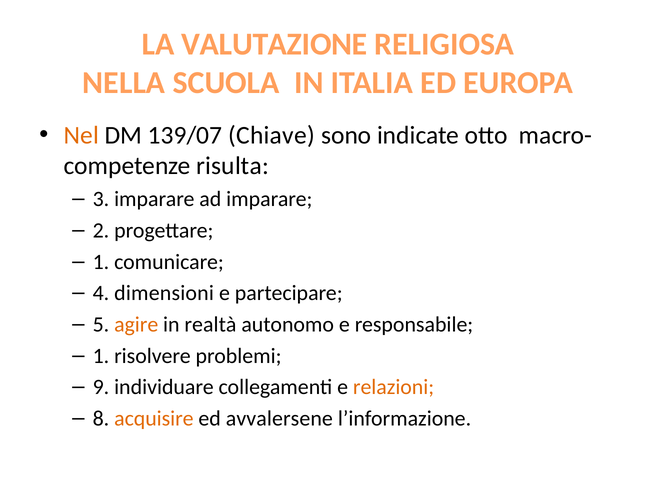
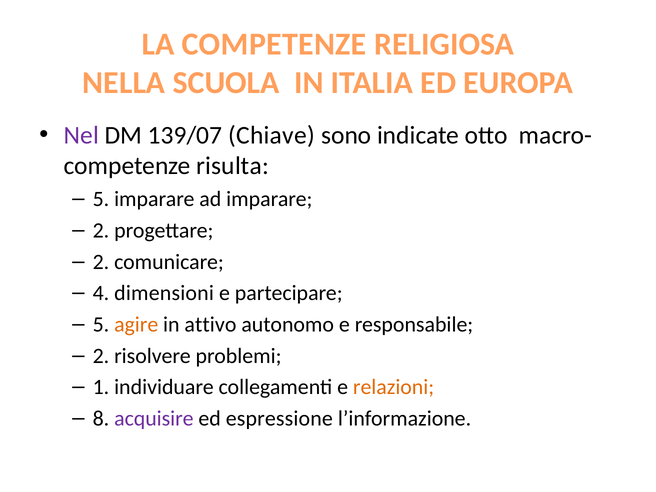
LA VALUTAZIONE: VALUTAZIONE -> COMPETENZE (274, 44)
Nel colour: orange -> purple (81, 135)
3: 3 -> 5 (101, 199)
1: 1 -> 2 (101, 262)
realtà: realtà -> attivo (210, 325)
1: 1 -> 2 (101, 356)
9: 9 -> 1 (101, 387)
acquisire colour: orange -> purple (154, 419)
avvalersene: avvalersene -> espressione (279, 419)
